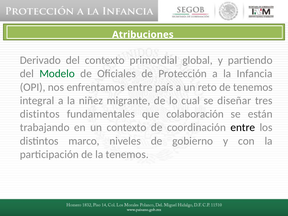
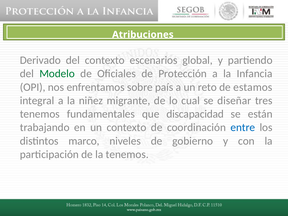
primordial: primordial -> escenarios (154, 60)
enfrentamos entre: entre -> sobre (140, 87)
de tenemos: tenemos -> estamos (253, 87)
distintos: distintos -> tenemos (40, 114)
colaboración: colaboración -> discapacidad (195, 114)
entre colour: black -> blue (243, 127)
